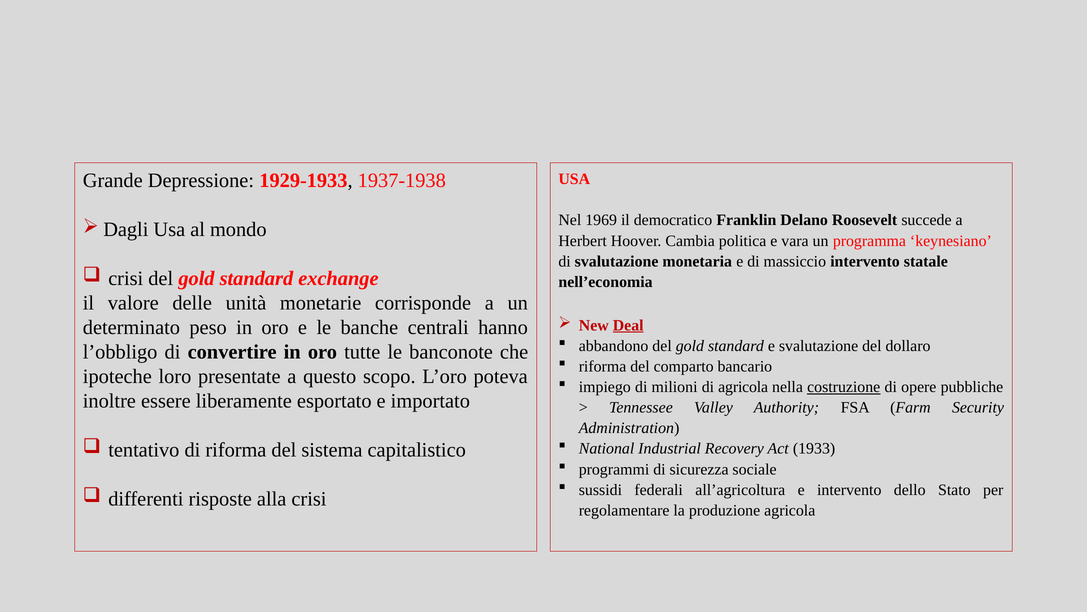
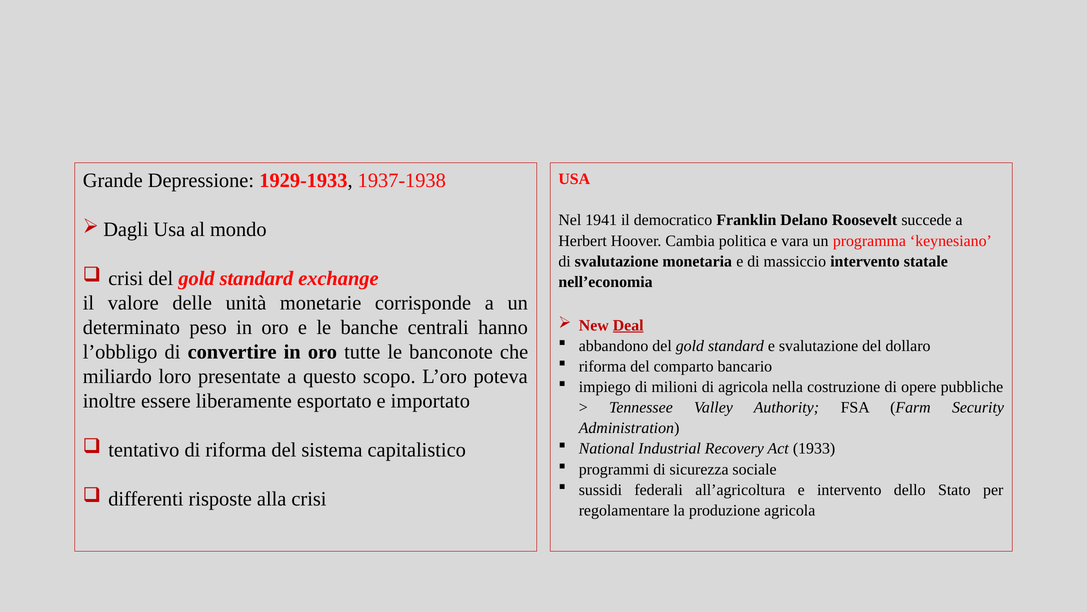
1969: 1969 -> 1941 (601, 220)
ipoteche: ipoteche -> miliardo (117, 376)
costruzione underline: present -> none (844, 387)
